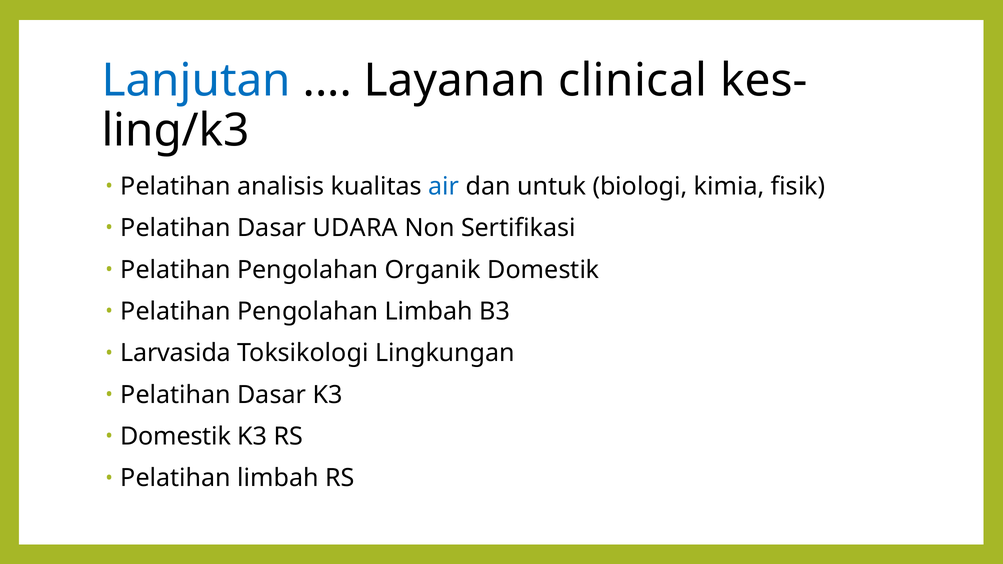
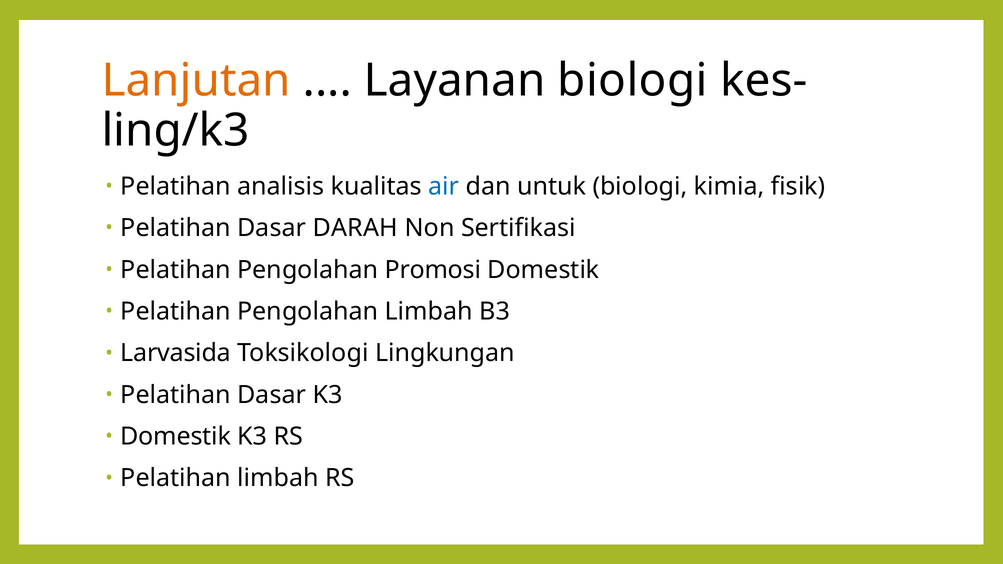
Lanjutan colour: blue -> orange (196, 81)
Layanan clinical: clinical -> biologi (633, 81)
UDARA: UDARA -> DARAH (355, 228)
Organik: Organik -> Promosi (433, 270)
